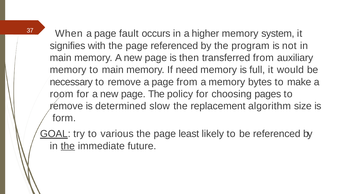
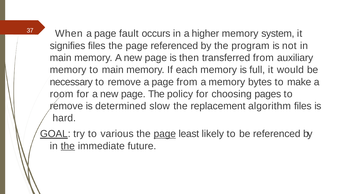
signifies with: with -> files (97, 46)
need: need -> each (187, 70)
algorithm size: size -> files (303, 106)
form: form -> hard (64, 118)
page underline: none -> present (165, 134)
